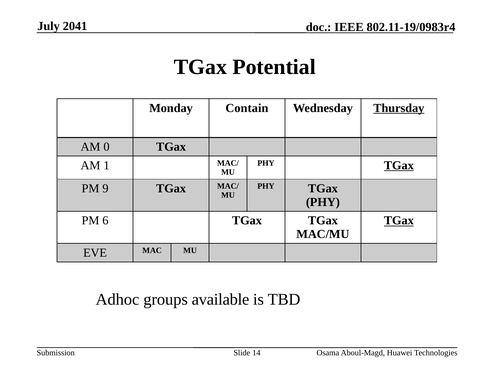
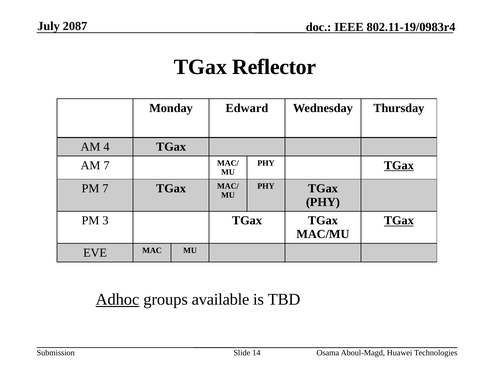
2041: 2041 -> 2087 (75, 26)
Potential: Potential -> Reflector (274, 67)
Contain: Contain -> Edward (247, 108)
Thursday underline: present -> none (399, 108)
0: 0 -> 4 (106, 147)
AM 1: 1 -> 7 (106, 165)
PM 9: 9 -> 7 (105, 188)
6: 6 -> 3 (105, 220)
Adhoc underline: none -> present (118, 299)
